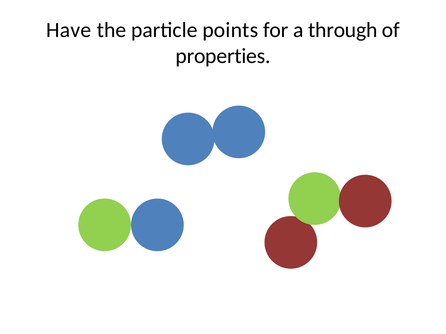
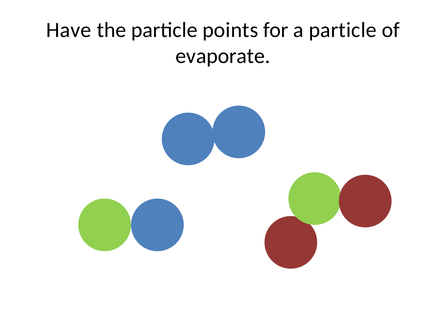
a through: through -> particle (343, 30)
properties: properties -> evaporate (223, 56)
